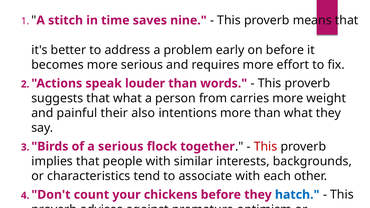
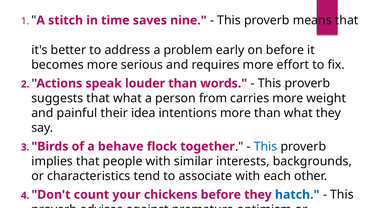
also: also -> idea (143, 113)
a serious: serious -> behave (121, 147)
This colour: red -> blue (266, 147)
